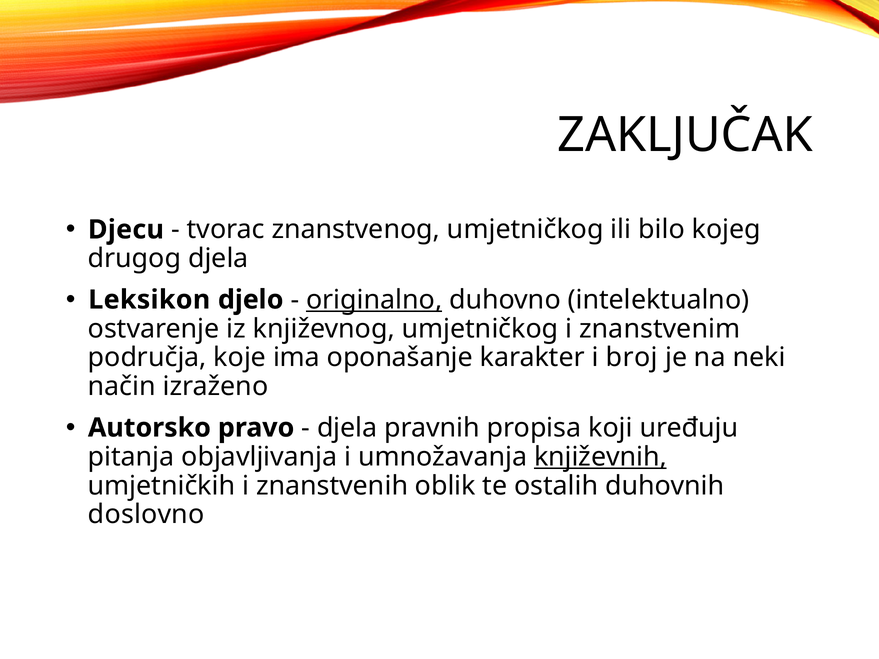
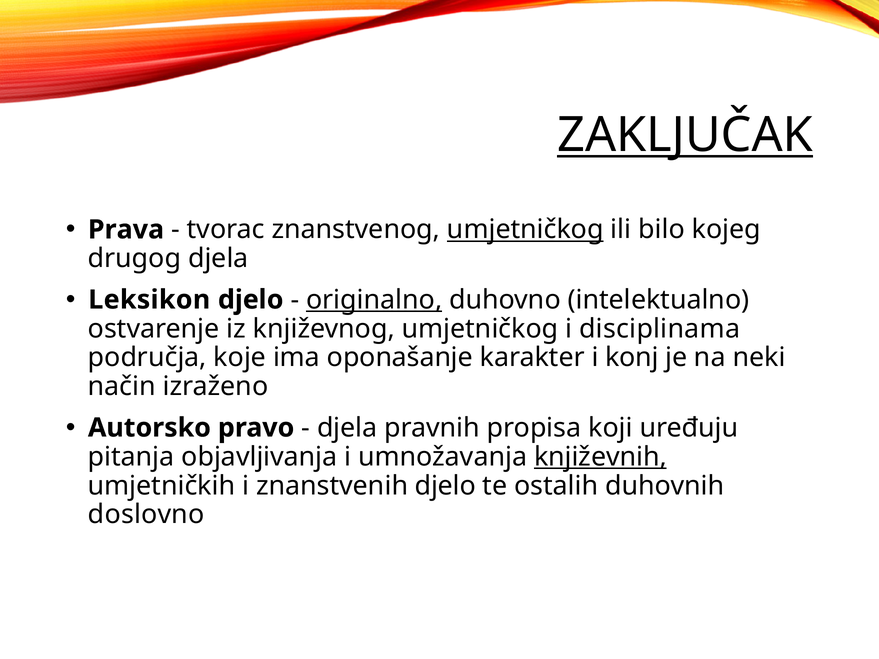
ZAKLJUČAK underline: none -> present (685, 135)
Djecu: Djecu -> Prava (126, 230)
umjetničkog underline: none -> present (525, 230)
znanstvenim: znanstvenim -> disciplinama (660, 329)
broj: broj -> konj (632, 358)
znanstvenih oblik: oblik -> djelo (445, 486)
